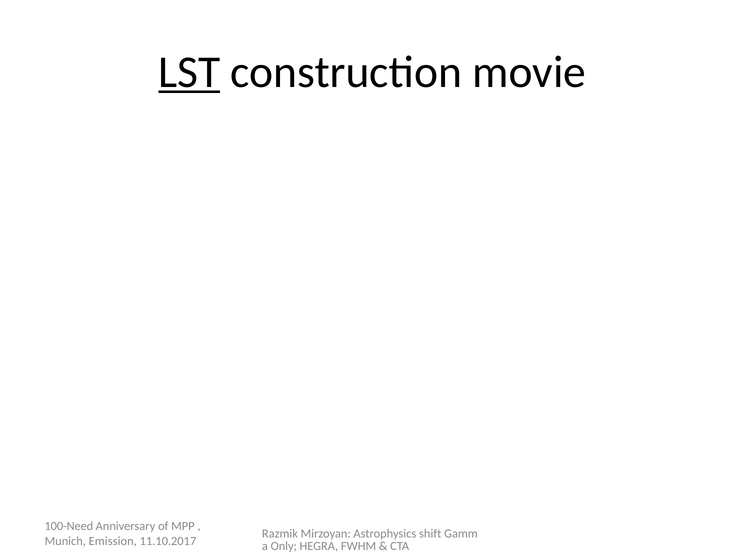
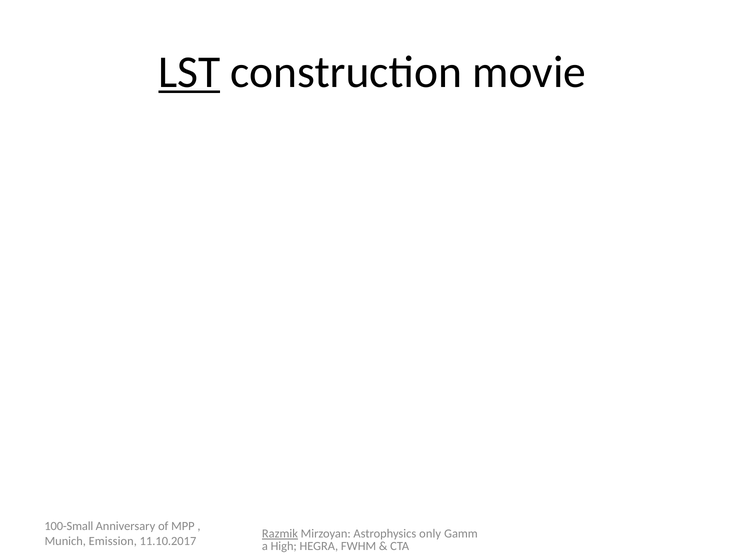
100-Need: 100-Need -> 100-Small (69, 526)
Razmik underline: none -> present (280, 533)
shift: shift -> only (430, 533)
Only: Only -> High (284, 546)
